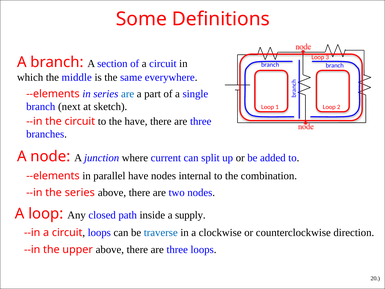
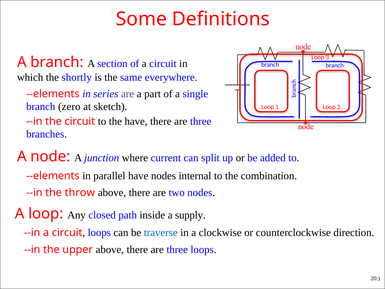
middle: middle -> shortly (77, 77)
are colour: blue -> purple (128, 94)
next: next -> zero (69, 107)
the series: series -> throw (80, 192)
